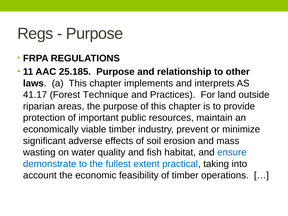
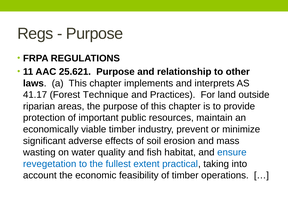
25.185: 25.185 -> 25.621 (75, 72)
demonstrate: demonstrate -> revegetation (50, 164)
